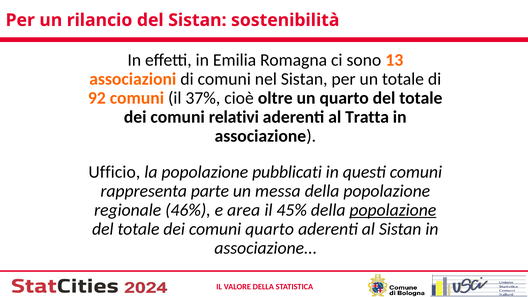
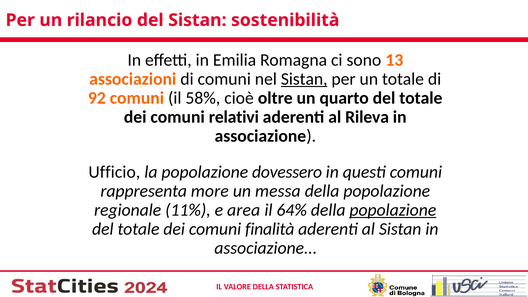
Sistan underline: none -> present (304, 79)
37%: 37% -> 58% (203, 98)
Tratta: Tratta -> Rileva (367, 117)
pubblicati: pubblicati -> dovessero (287, 172)
parte: parte -> more (210, 191)
46%: 46% -> 11% (188, 210)
45%: 45% -> 64% (292, 210)
comuni quarto: quarto -> finalità (270, 229)
